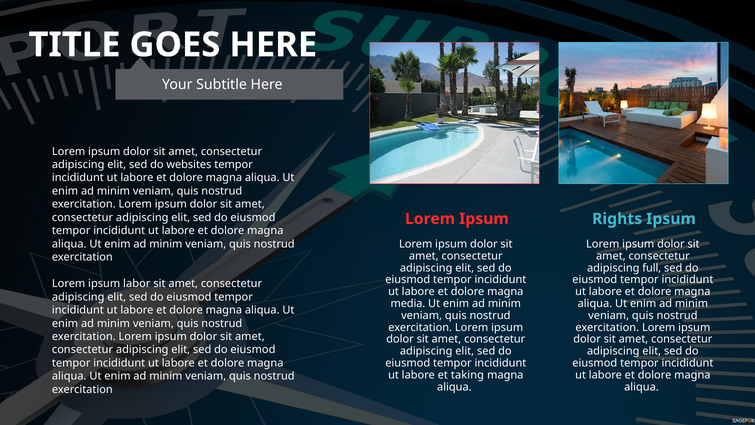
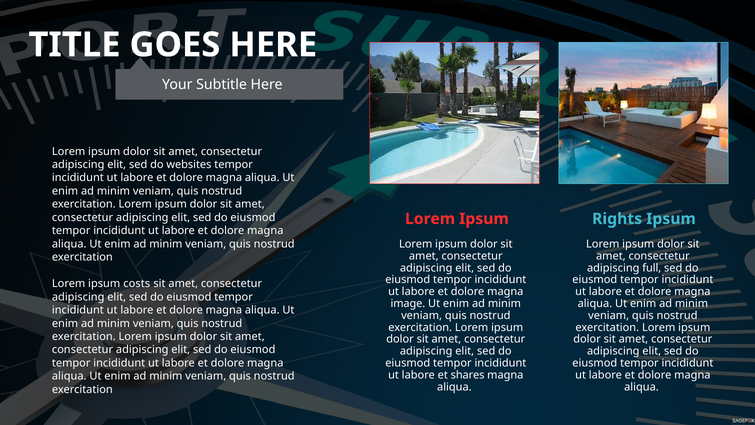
labor: labor -> costs (137, 283)
media: media -> image (408, 303)
taking: taking -> shares (468, 375)
